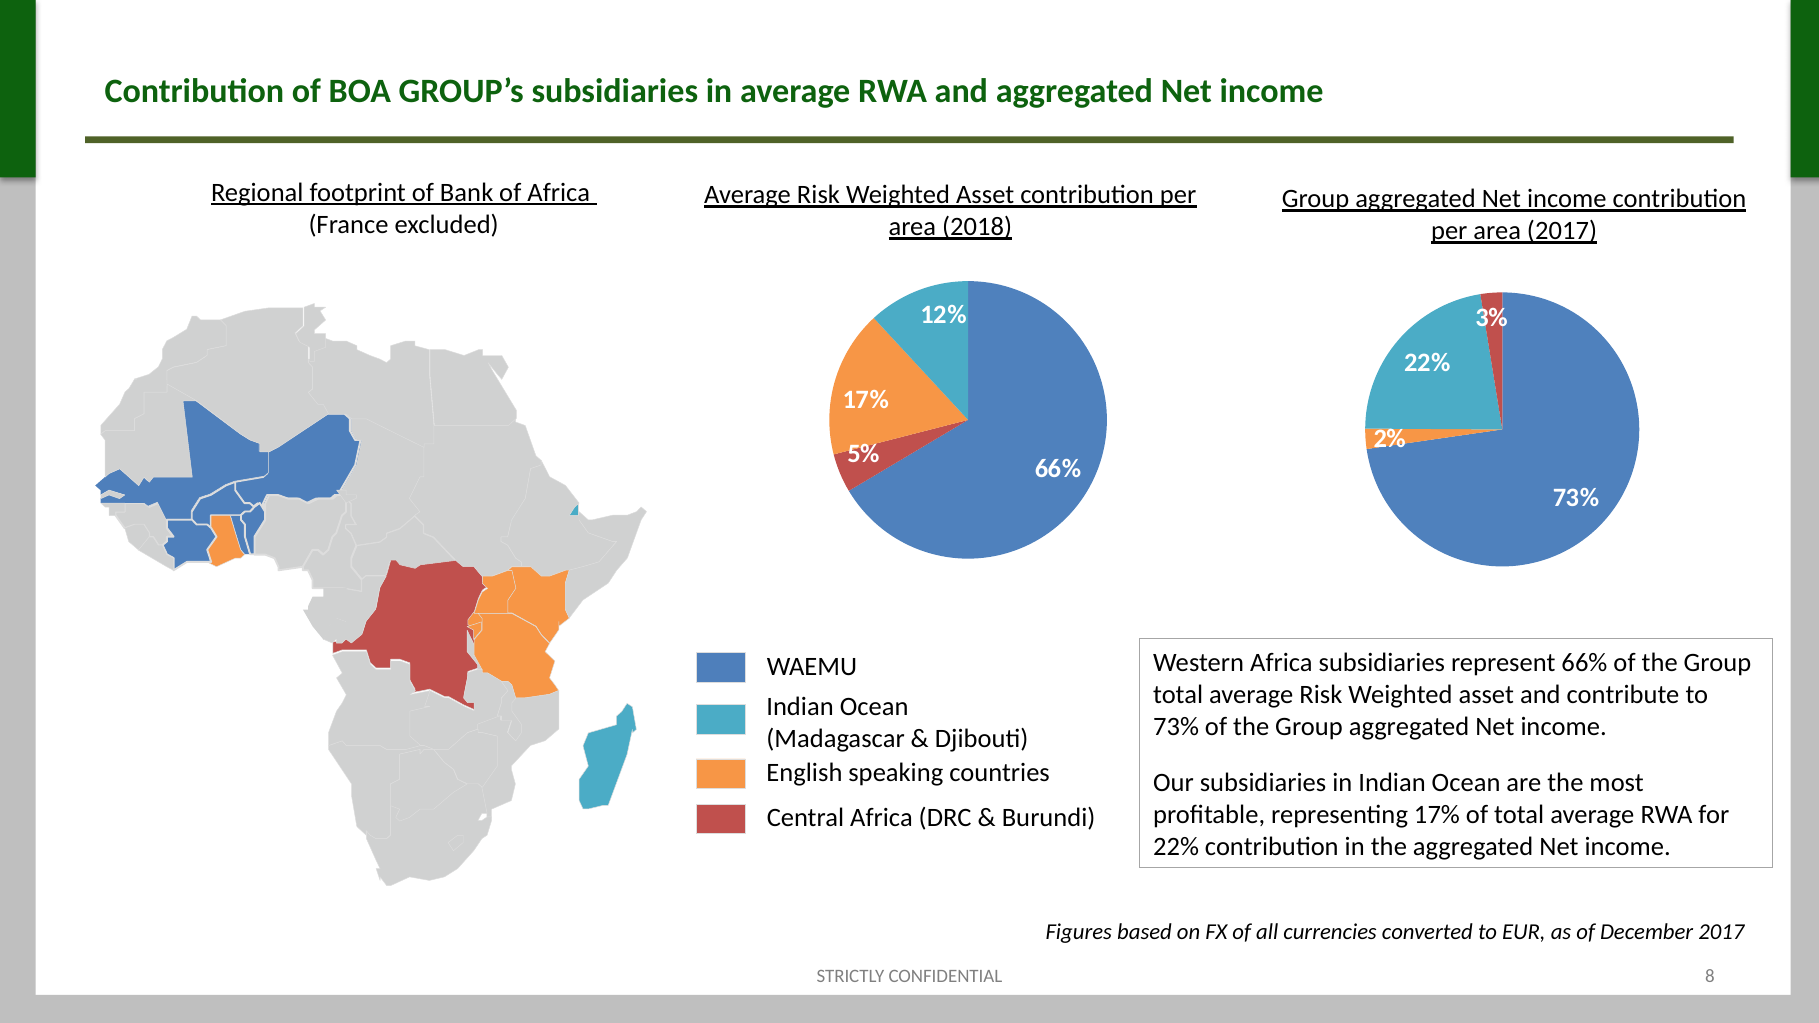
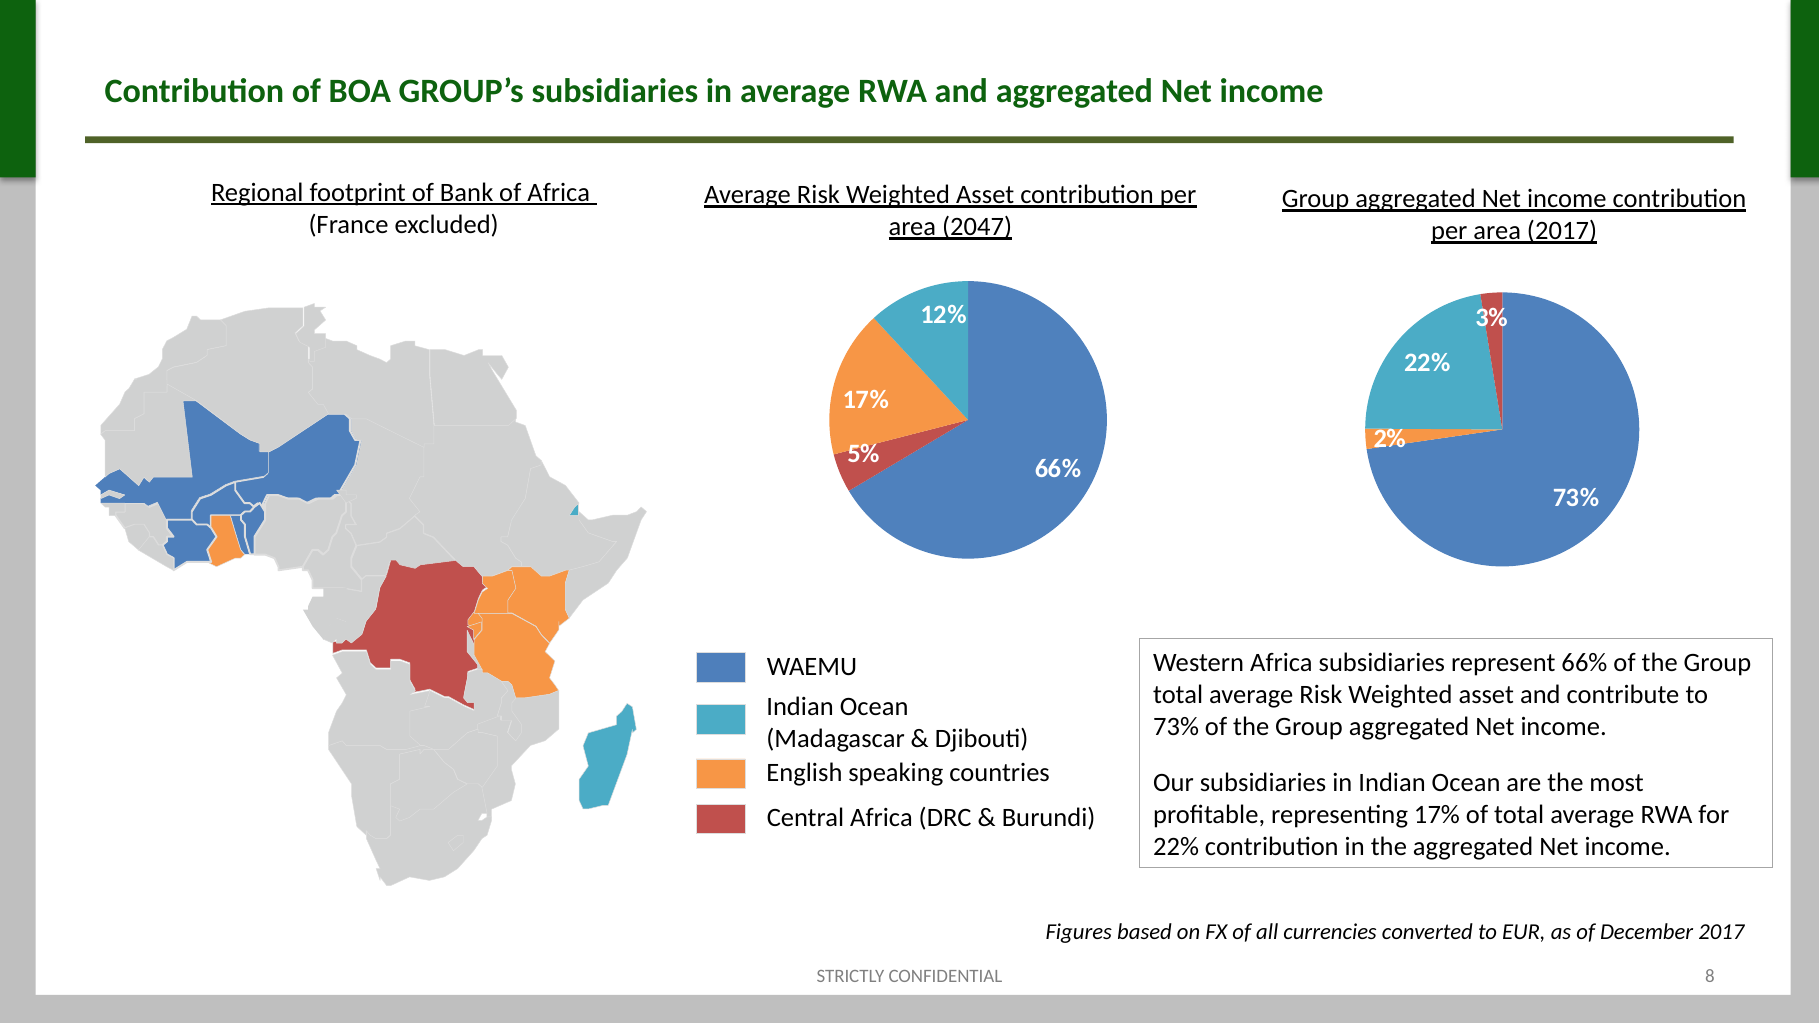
2018: 2018 -> 2047 (977, 227)
